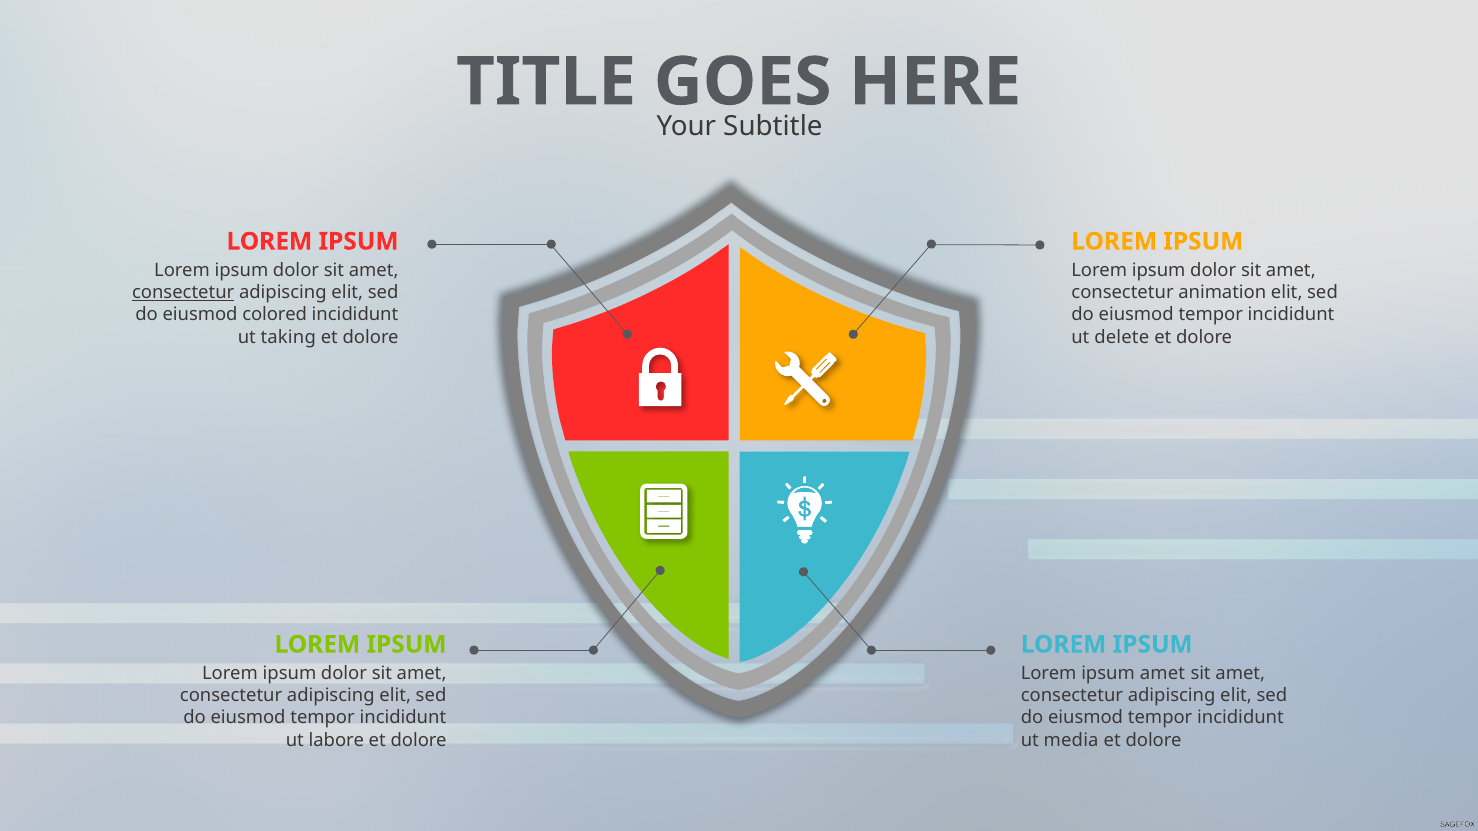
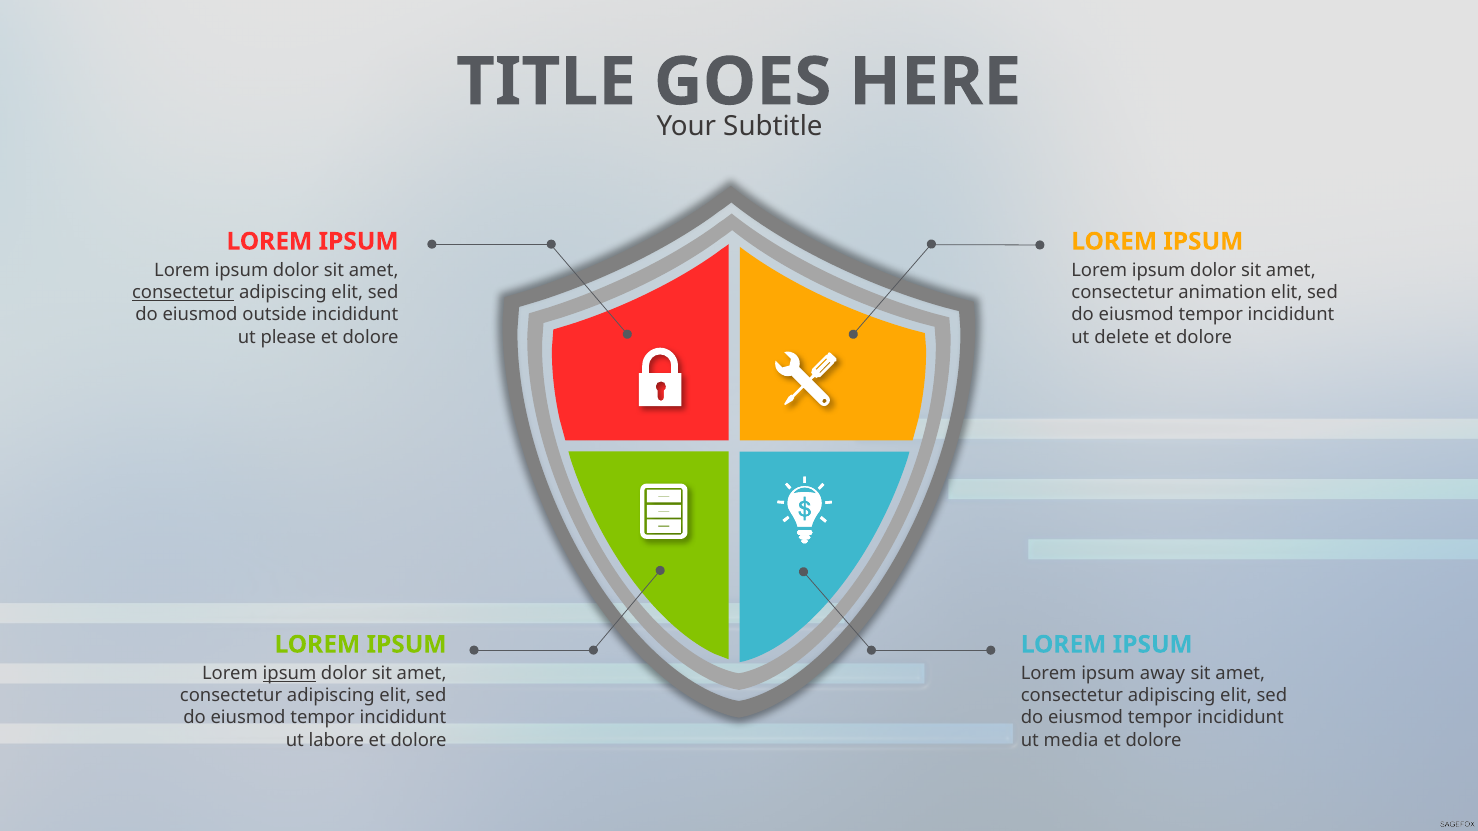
colored: colored -> outside (275, 315)
taking: taking -> please (288, 337)
ipsum underline: none -> present (289, 674)
ipsum amet: amet -> away (1163, 674)
